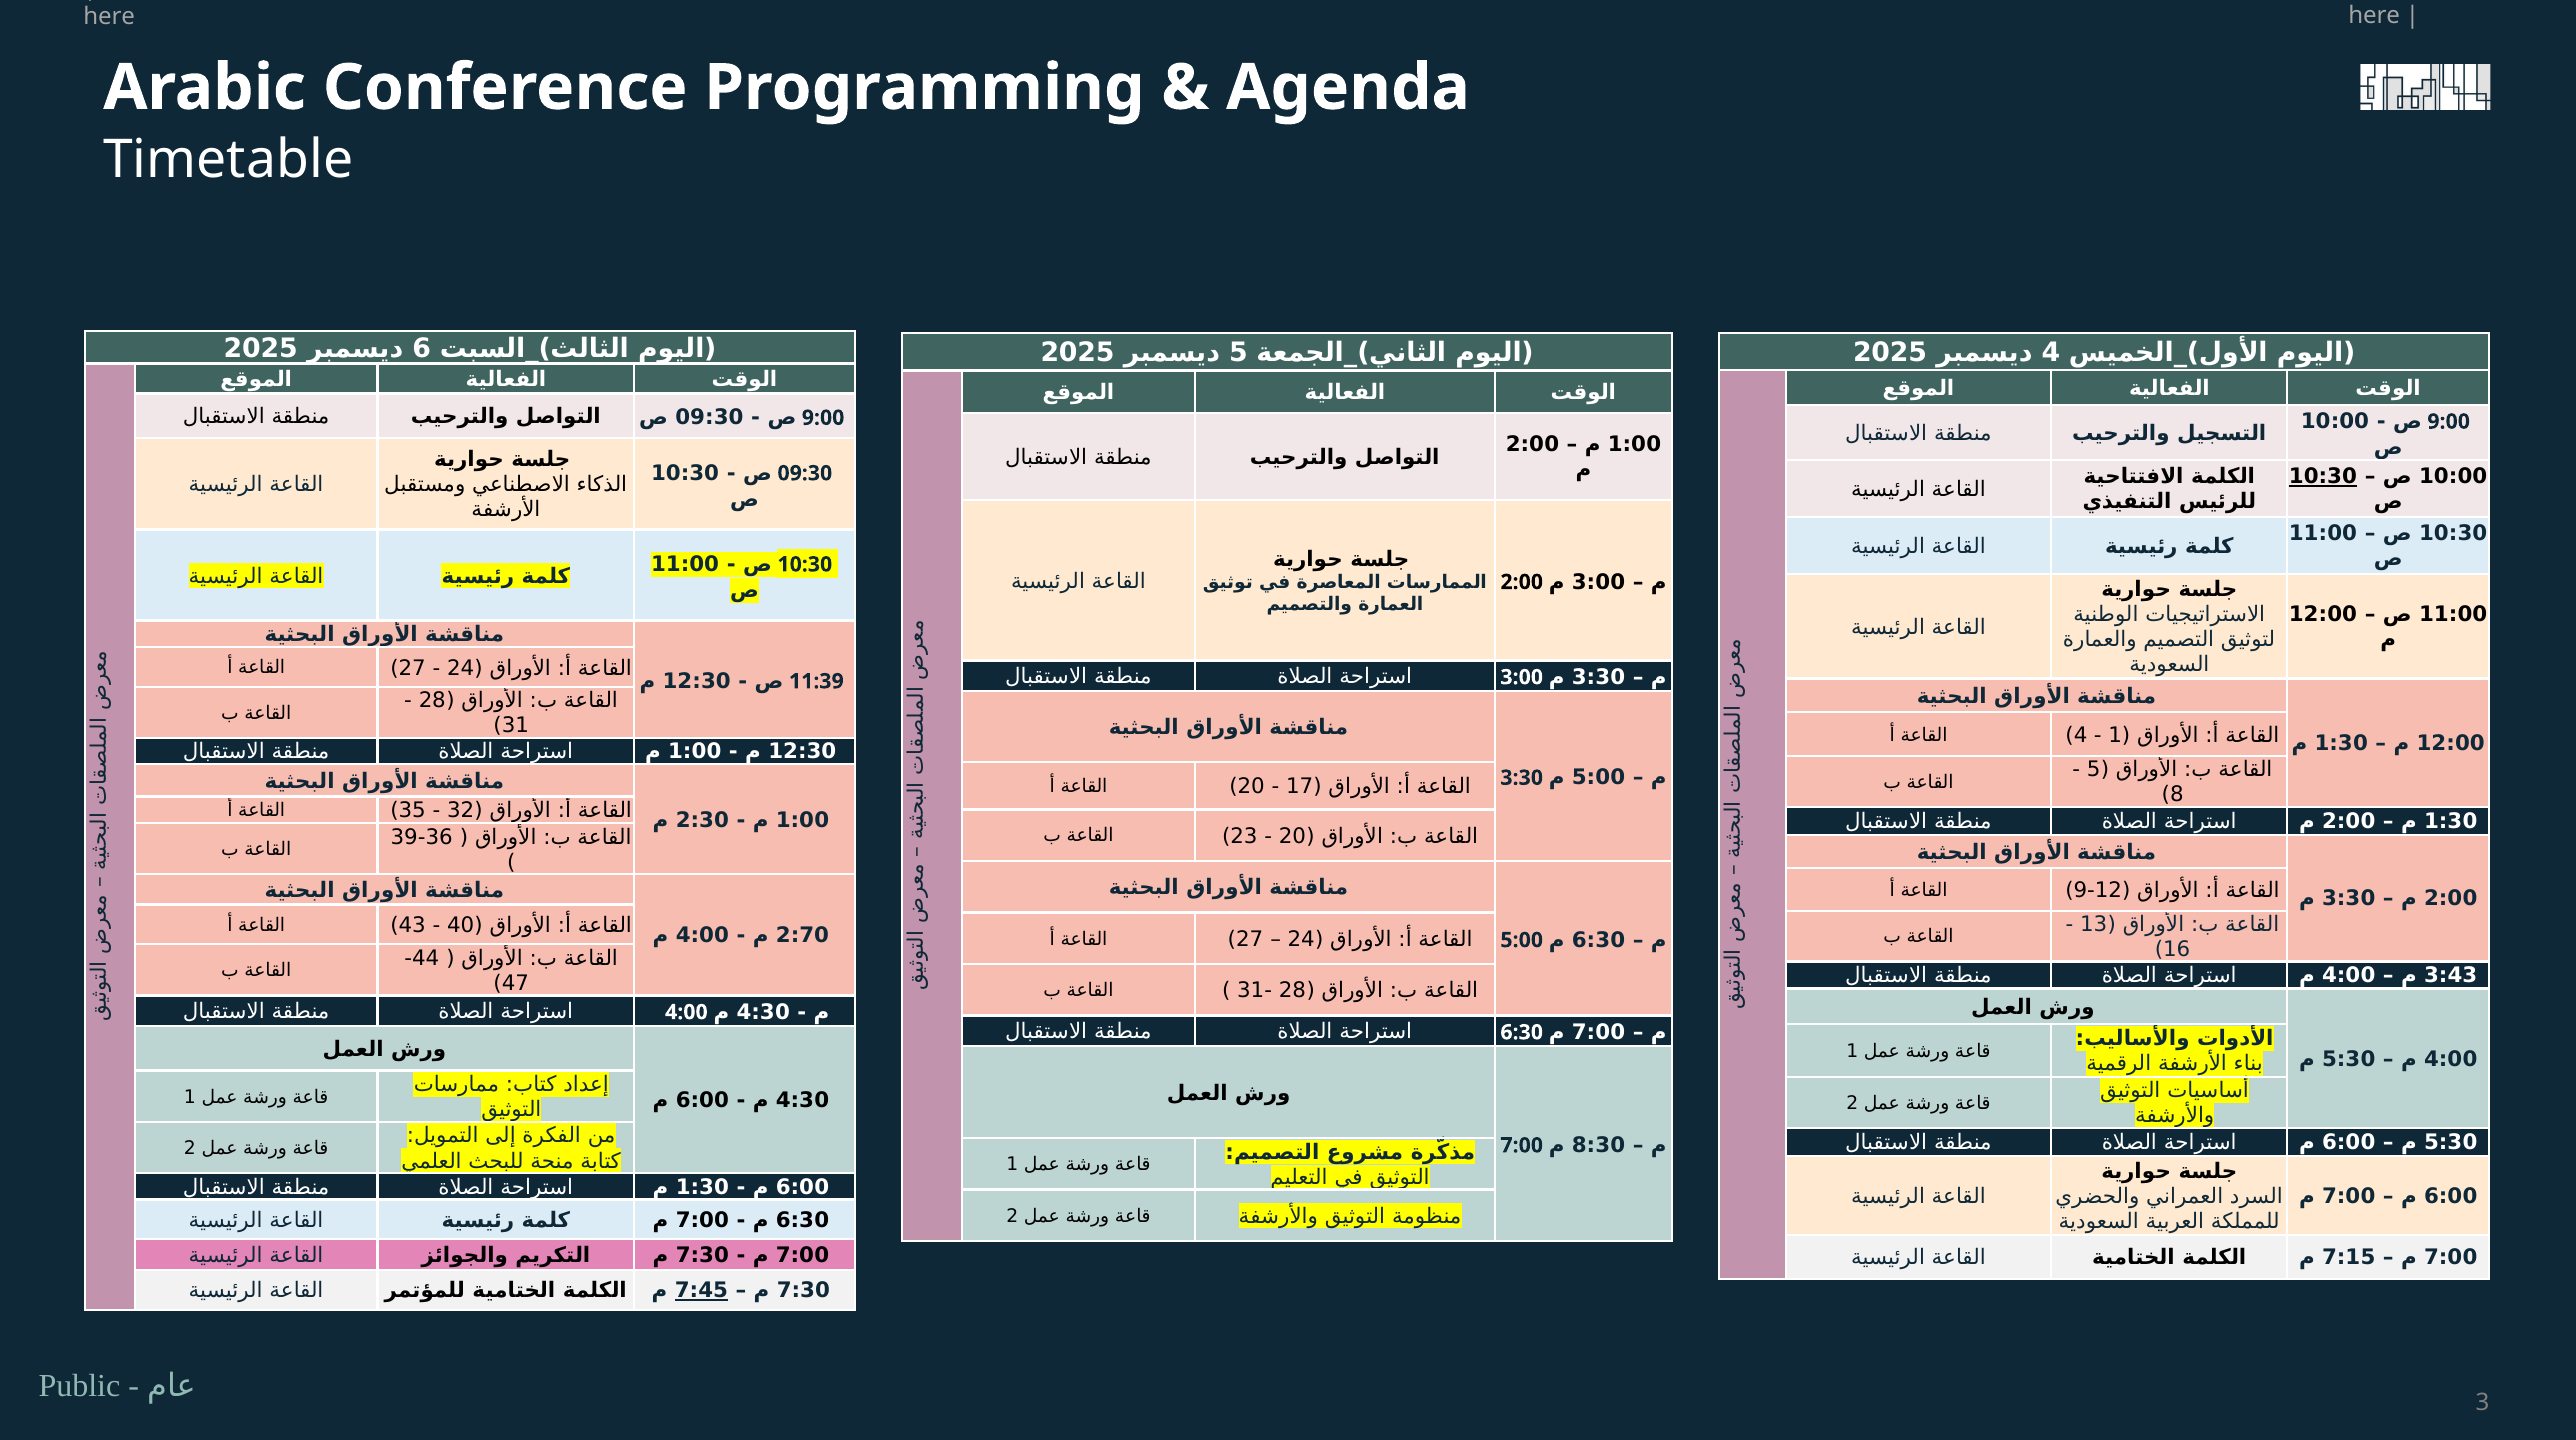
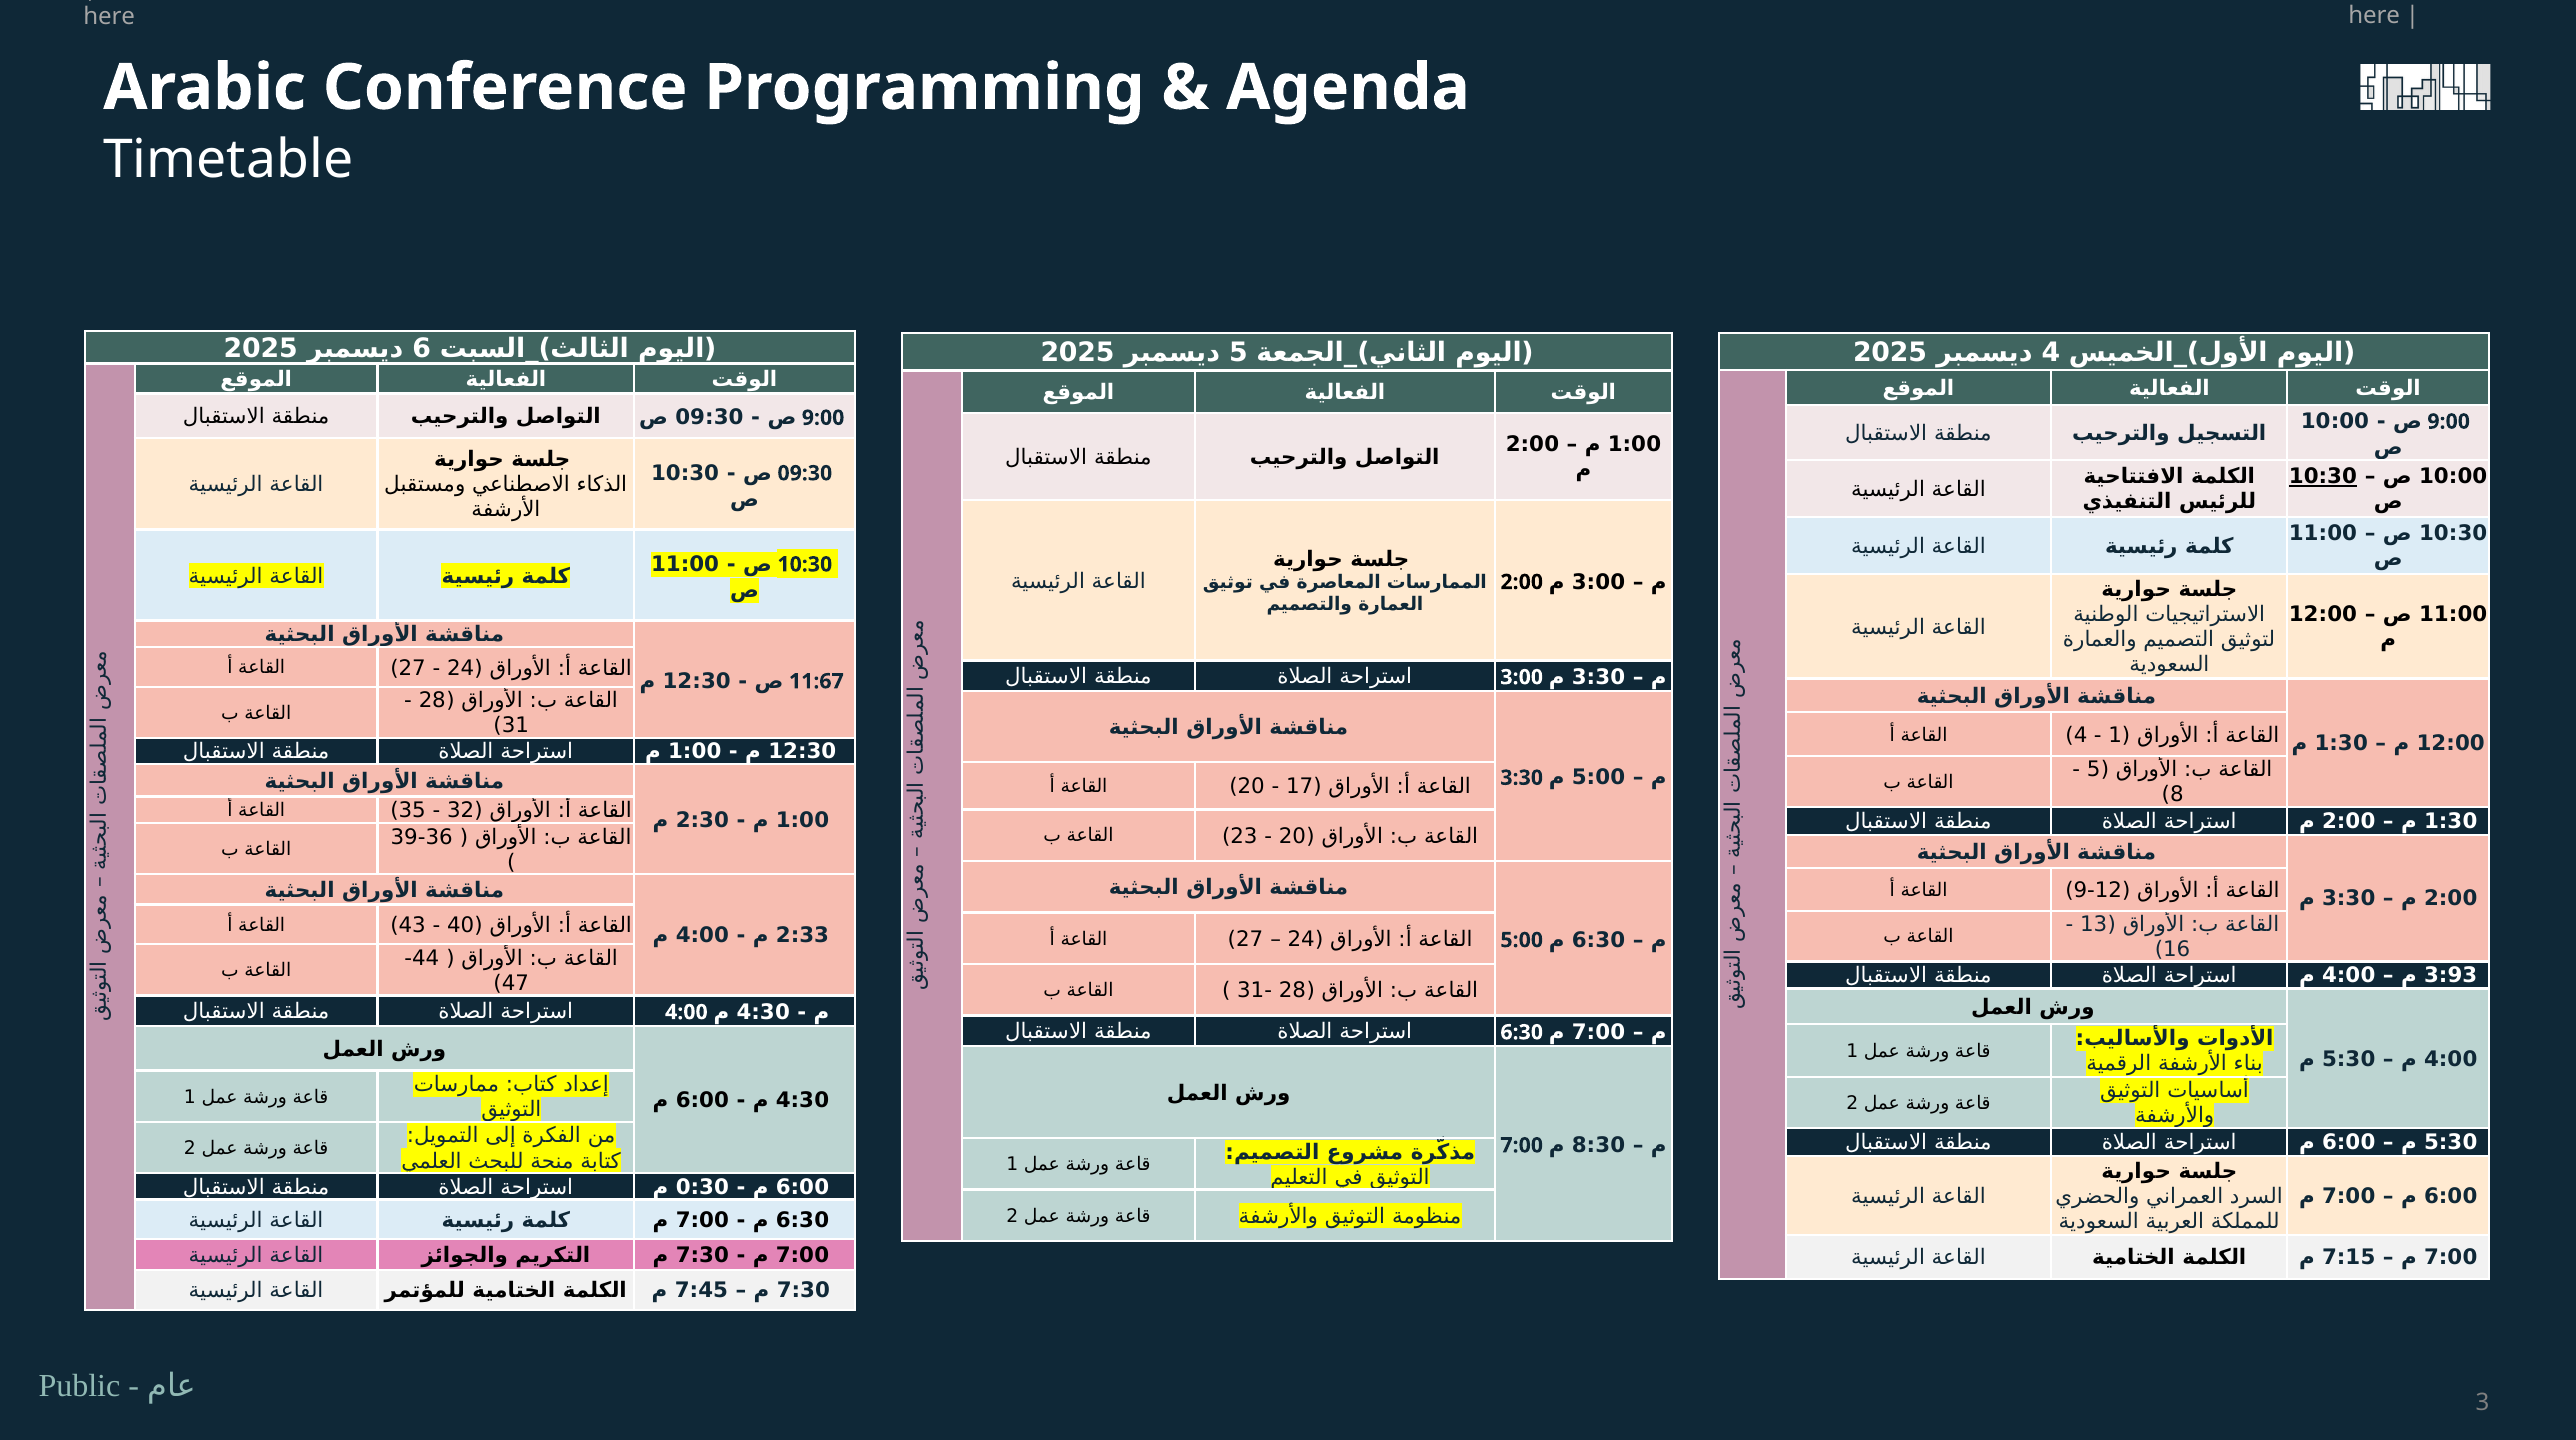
11:39: 11:39 -> 11:67 (816, 681)
2:70: 2:70 -> 2:33 (802, 935)
3:43: 3:43 -> 3:93 (2451, 975)
1:30: 1:30 -> 0:30 (702, 1187)
7:45 underline: present -> none (701, 1291)
